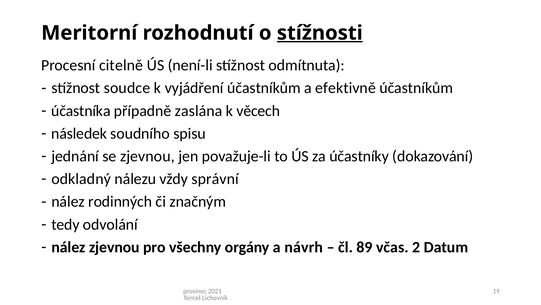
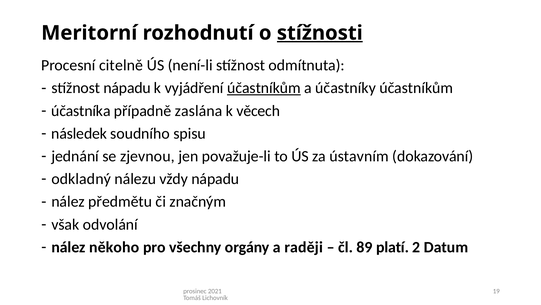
stížnost soudce: soudce -> nápadu (127, 88)
účastníkům underline: none -> present (264, 88)
efektivně: efektivně -> účastníky (346, 88)
účastníky: účastníky -> ústavním (359, 156)
vždy správní: správní -> nápadu (215, 179)
rodinných: rodinných -> předmětu (120, 201)
tedy: tedy -> však (65, 224)
nález zjevnou: zjevnou -> někoho (114, 247)
návrh: návrh -> raději (304, 247)
včas: včas -> platí (392, 247)
